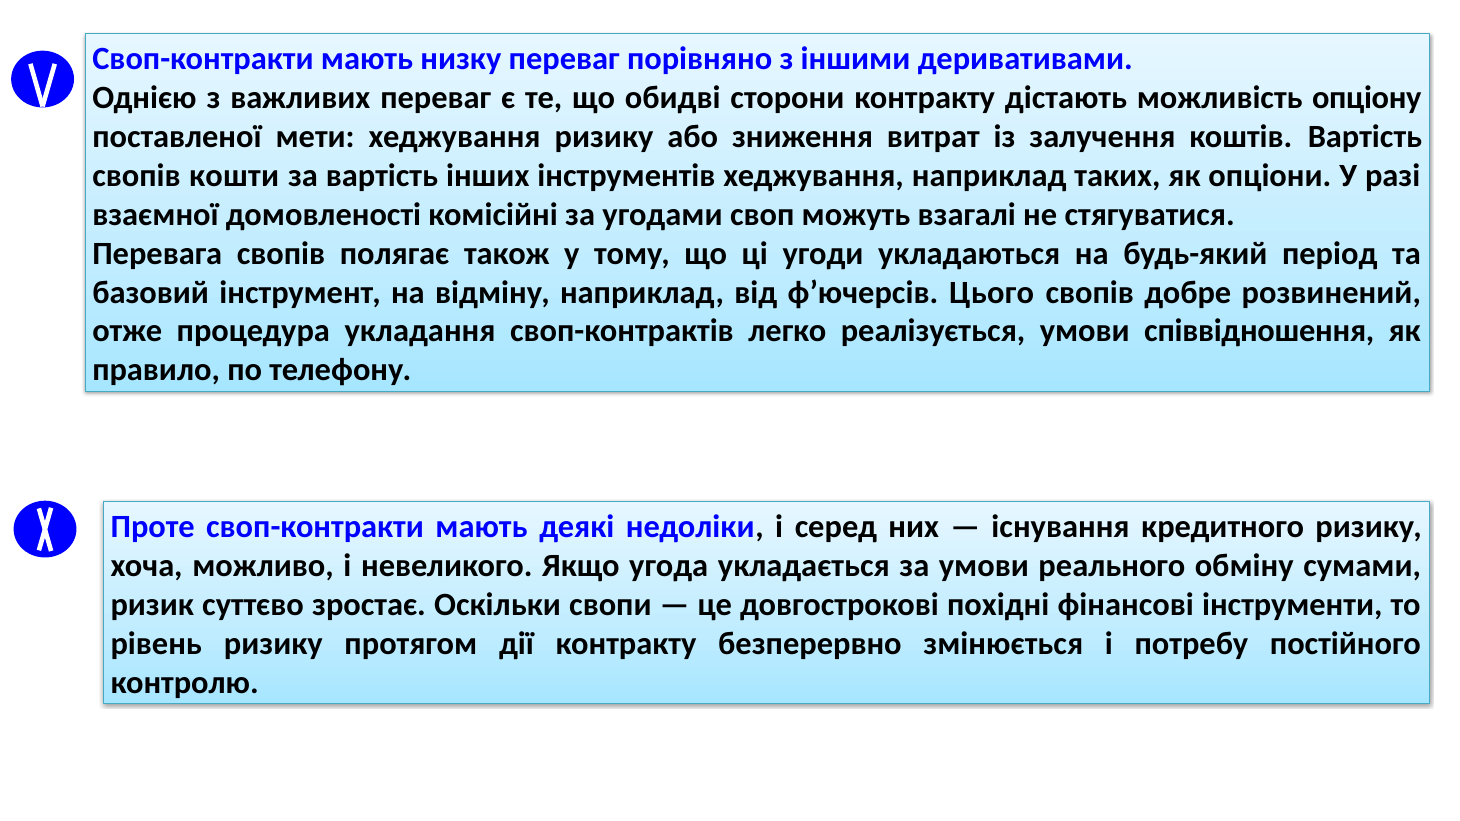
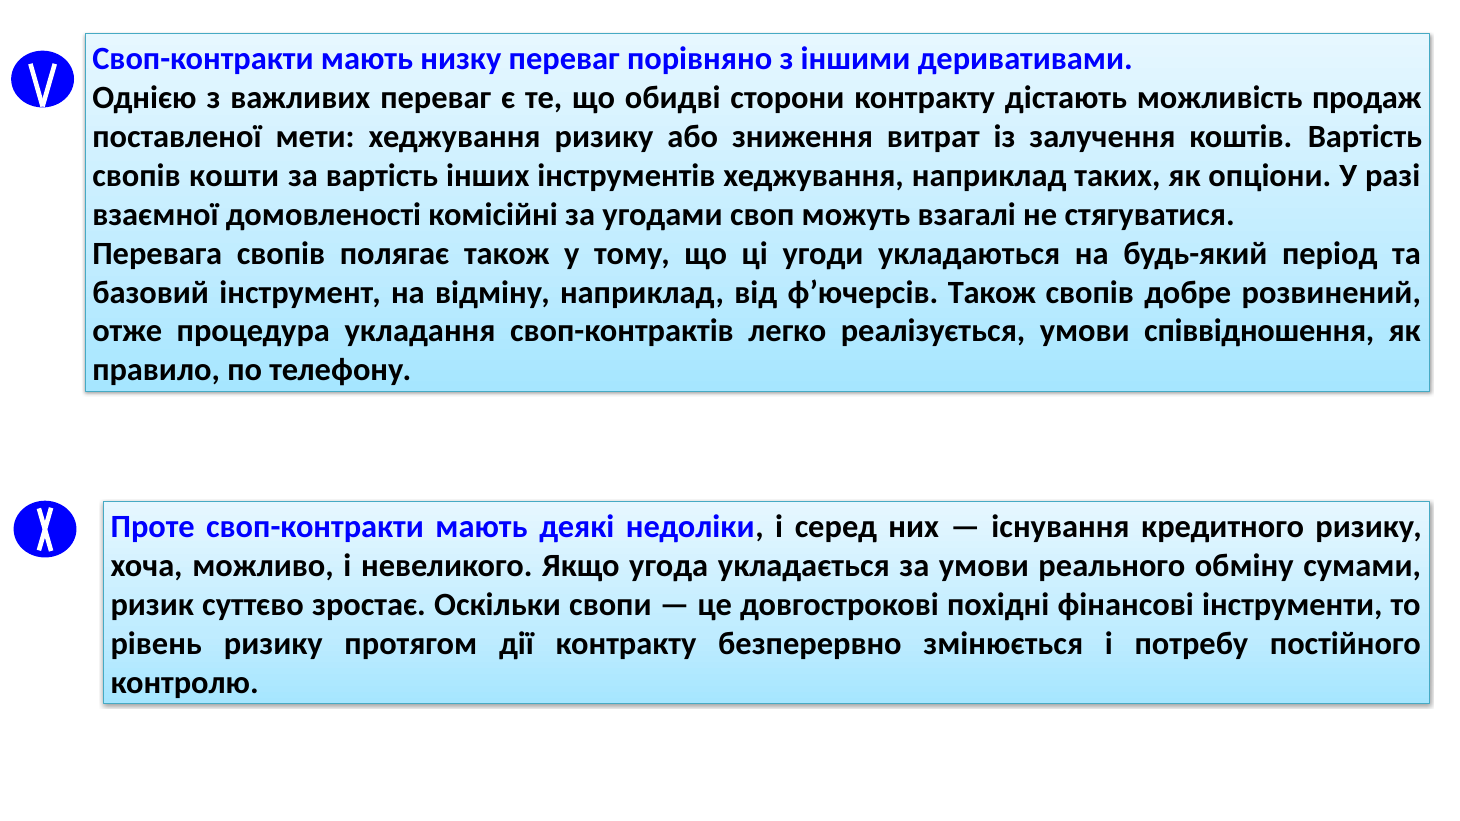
опціону: опціону -> продаж (1367, 98)
ф’ючерсів Цього: Цього -> Також (992, 292)
